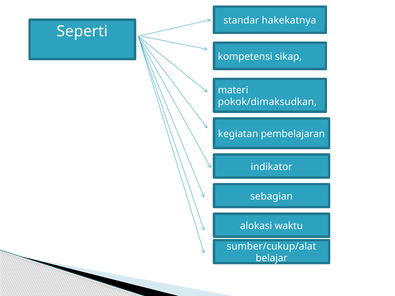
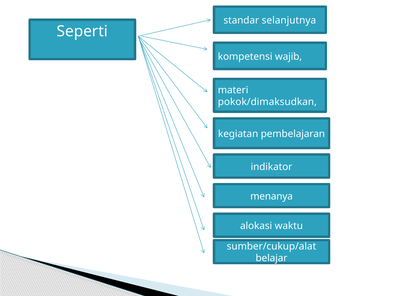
hakekatnya: hakekatnya -> selanjutnya (289, 20)
sikap: sikap -> wajib (288, 57)
sebagian: sebagian -> menanya (272, 197)
